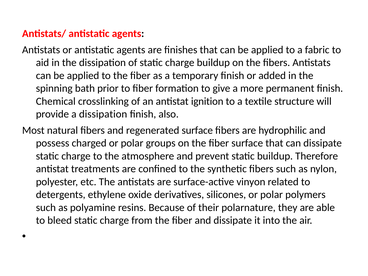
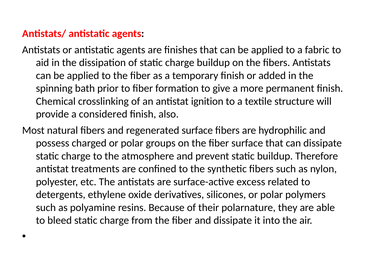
a dissipation: dissipation -> considered (103, 114)
vinyon: vinyon -> excess (251, 182)
